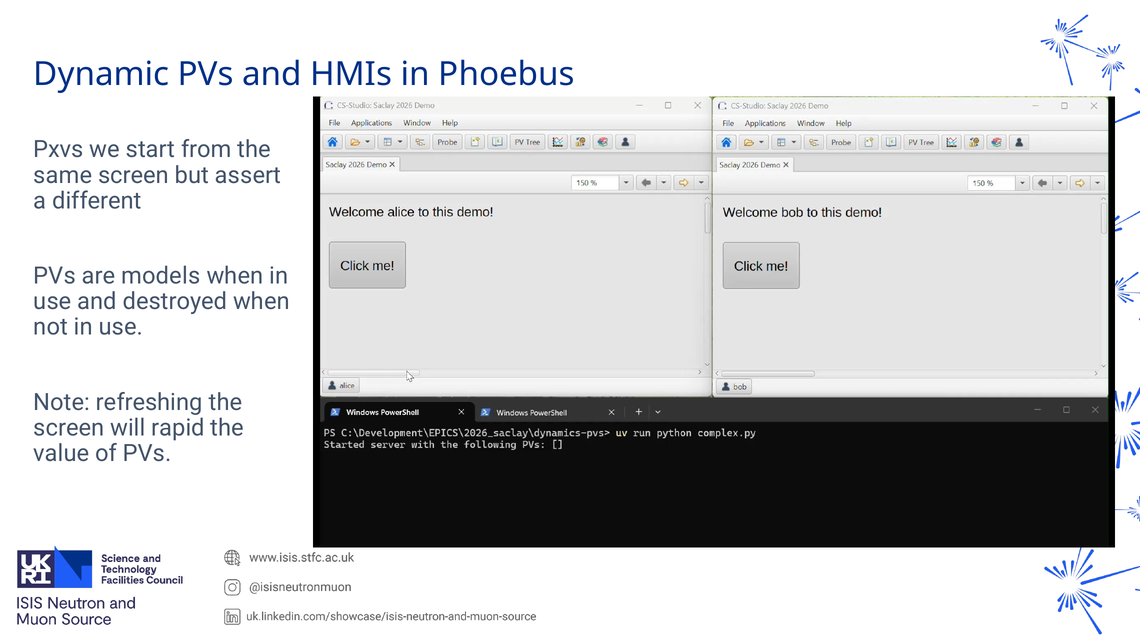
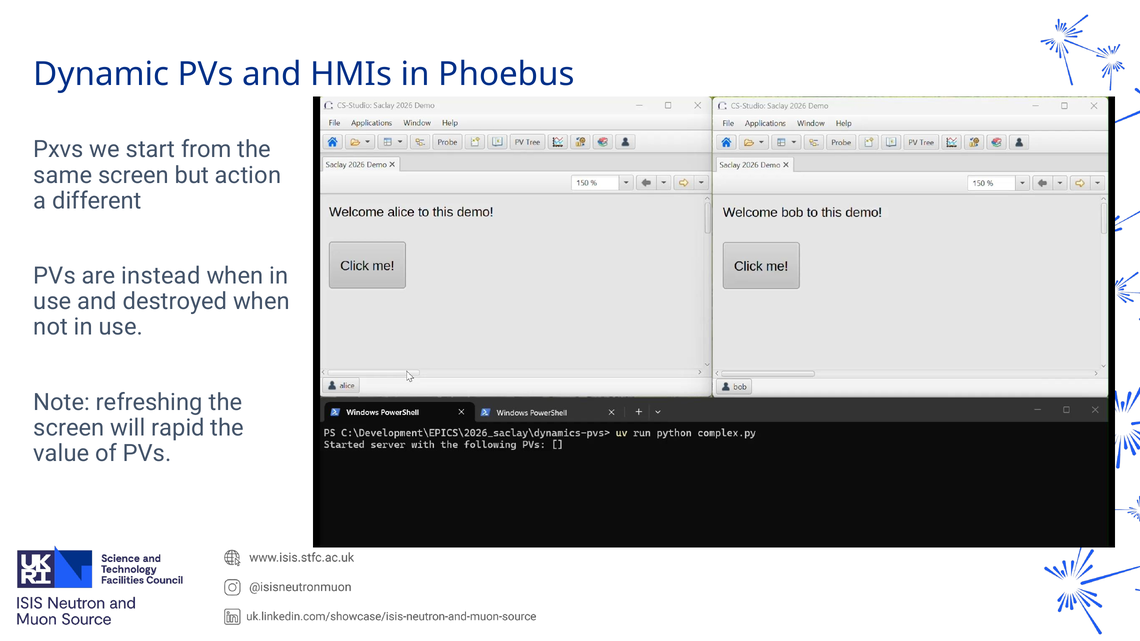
assert: assert -> action (248, 175)
models: models -> instead (161, 276)
